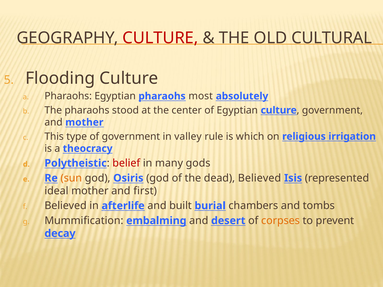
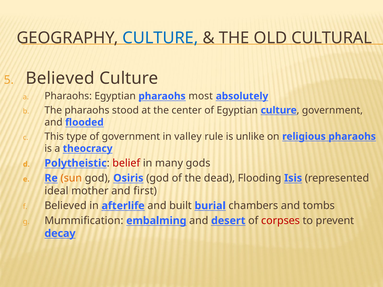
CULTURE colour: red -> blue (160, 38)
Flooding: Flooding -> Believed (60, 78)
and mother: mother -> flooded (84, 122)
which: which -> unlike (250, 137)
religious irrigation: irrigation -> pharaohs (352, 137)
dead Believed: Believed -> Flooding (260, 178)
corpses colour: orange -> red (280, 221)
